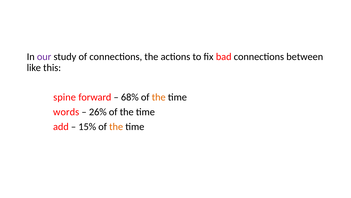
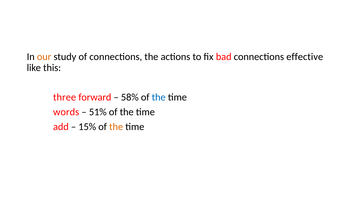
our colour: purple -> orange (44, 57)
between: between -> effective (305, 57)
spine: spine -> three (65, 97)
68%: 68% -> 58% (130, 97)
the colour: orange -> blue (159, 97)
26%: 26% -> 51% (98, 112)
